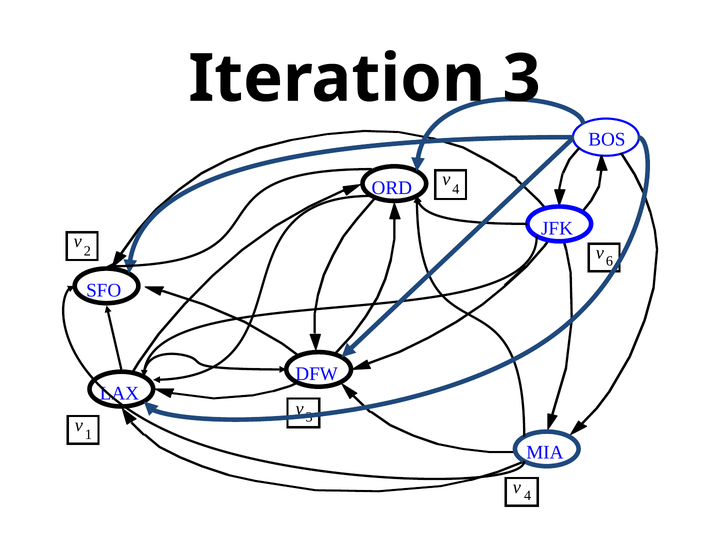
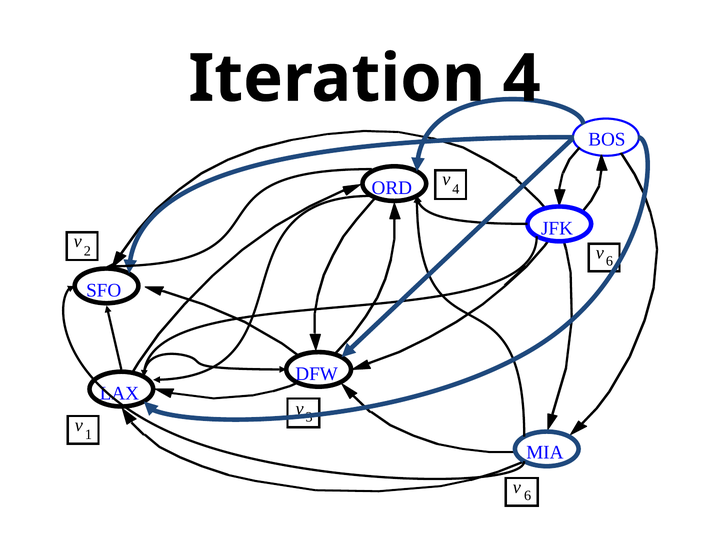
Iteration 3: 3 -> 4 (522, 79)
4: 4 -> 6 (528, 496)
